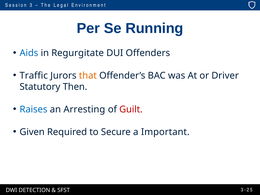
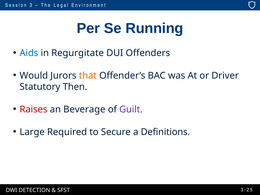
Traffic: Traffic -> Would (34, 76)
Raises colour: blue -> red (34, 109)
Arresting: Arresting -> Beverage (84, 109)
Guilt colour: red -> purple (131, 109)
Given: Given -> Large (32, 132)
Important: Important -> Definitions (165, 132)
